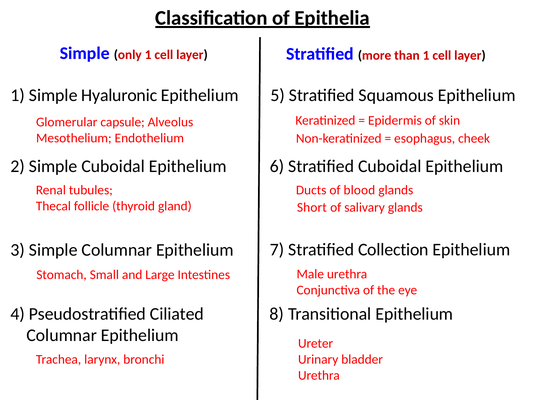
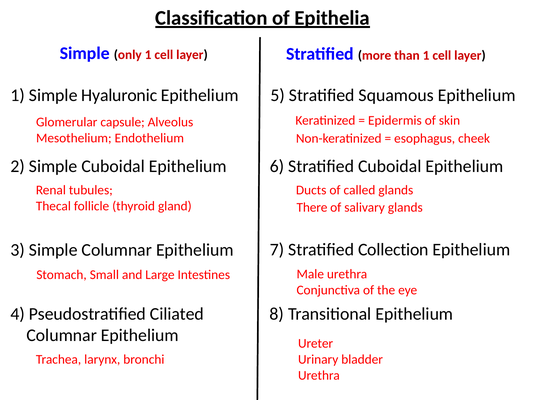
blood: blood -> called (359, 190)
Short: Short -> There (312, 207)
